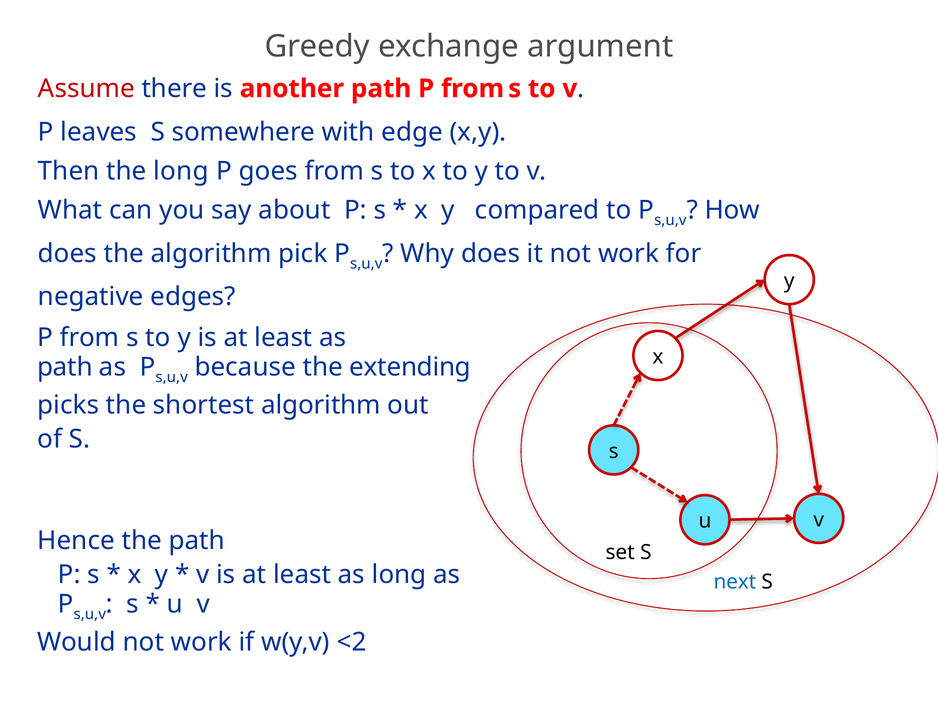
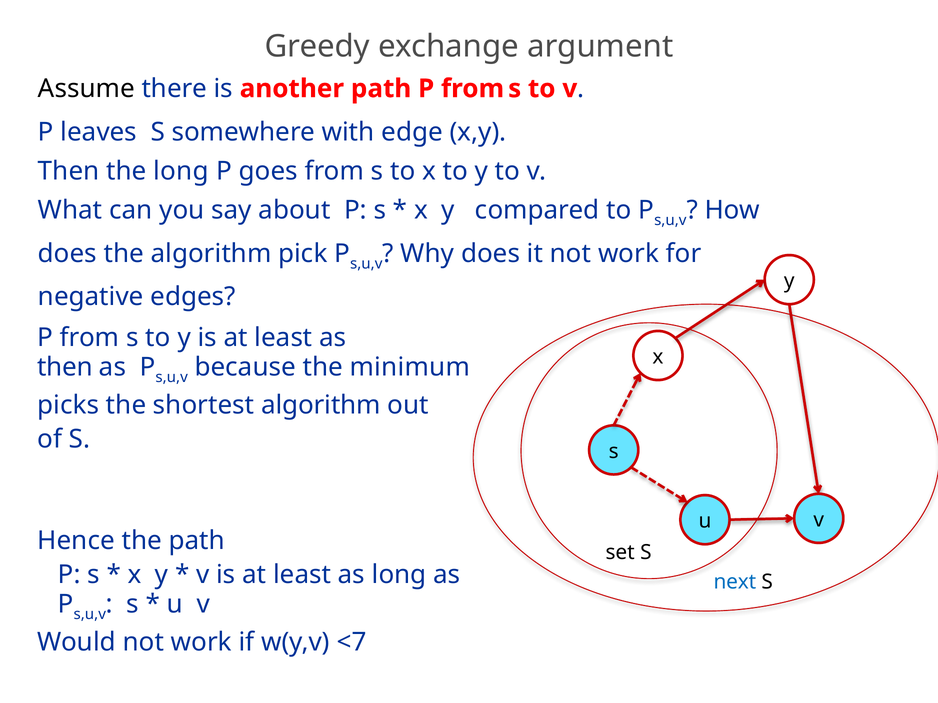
Assume colour: red -> black (86, 89)
path: path -> then (65, 367)
extending: extending -> minimum (410, 367)
<2: <2 -> <7 (352, 643)
